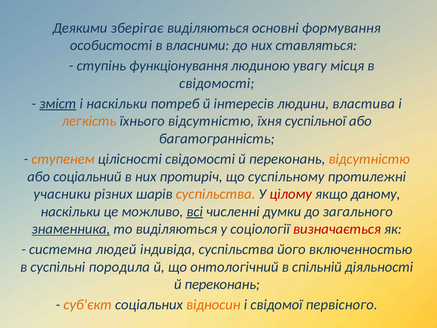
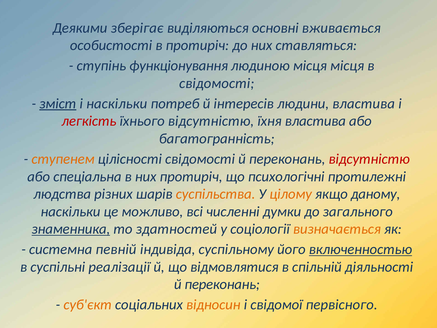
формування: формування -> вживається (341, 28)
в власними: власними -> протиріч (197, 45)
людиною увагу: увагу -> місця (310, 66)
легкість colour: orange -> red (89, 121)
їхня суспільної: суспільної -> властива (315, 121)
відсутністю colour: orange -> red (369, 159)
соціальний: соціальний -> спеціальна (87, 176)
суспільному: суспільному -> психологічні (286, 176)
учасники: учасники -> людства (62, 194)
цілому colour: red -> orange (291, 194)
всі underline: present -> none (195, 211)
то виділяються: виділяються -> здатностей (176, 229)
визначається colour: red -> orange (337, 229)
людей: людей -> певній (116, 249)
індивіда суспільства: суспільства -> суспільному (236, 249)
включенностью underline: none -> present (360, 249)
породила: породила -> реалізації (119, 267)
онтологічний: онтологічний -> відмовлятися (234, 267)
